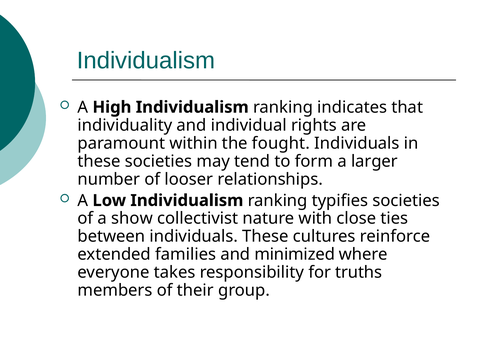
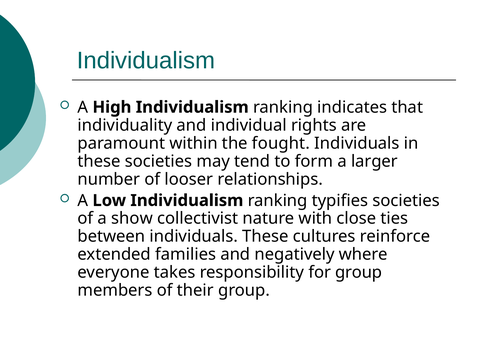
minimized: minimized -> negatively (295, 254)
for truths: truths -> group (359, 272)
